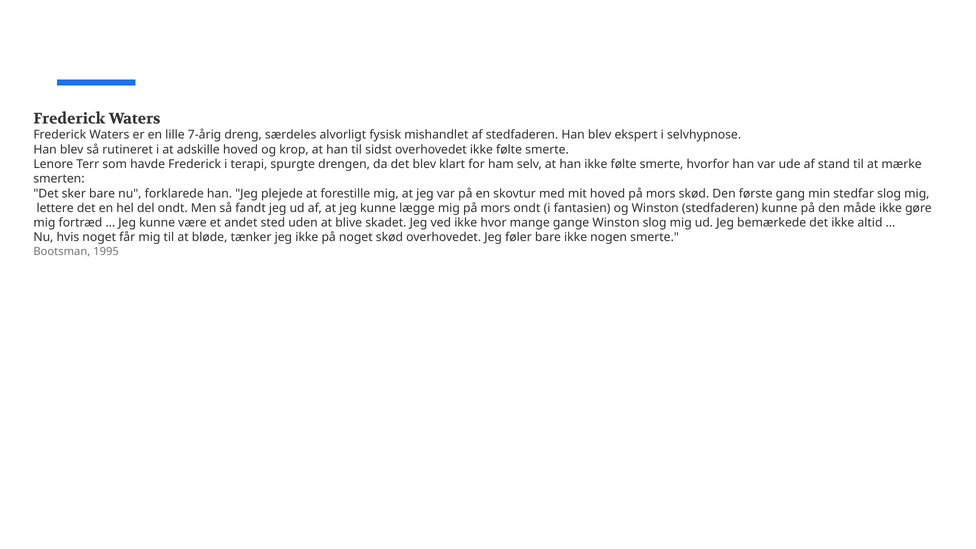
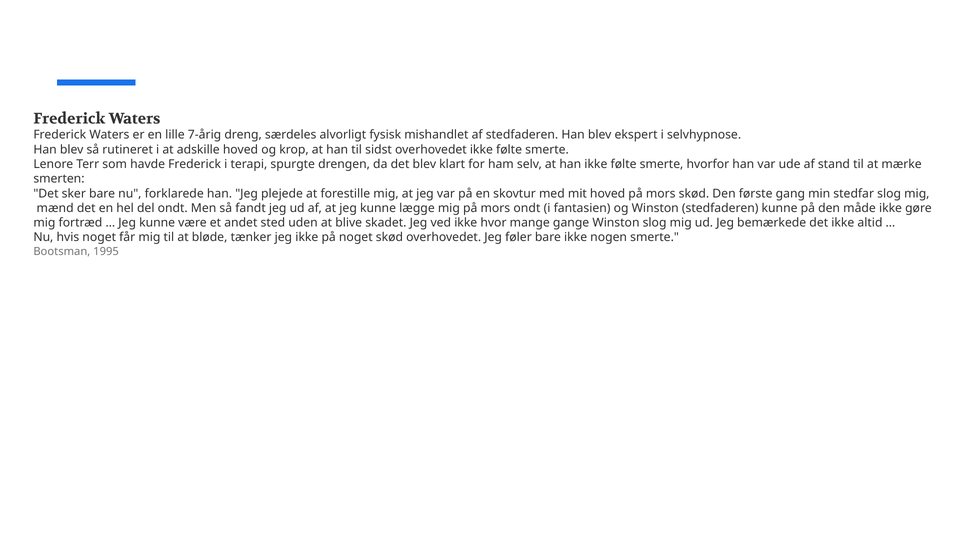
lettere: lettere -> mænd (55, 208)
